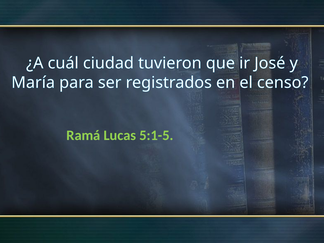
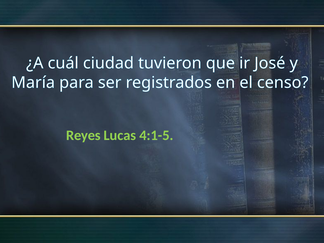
Ramá: Ramá -> Reyes (83, 135)
5:1-5: 5:1-5 -> 4:1-5 (156, 135)
